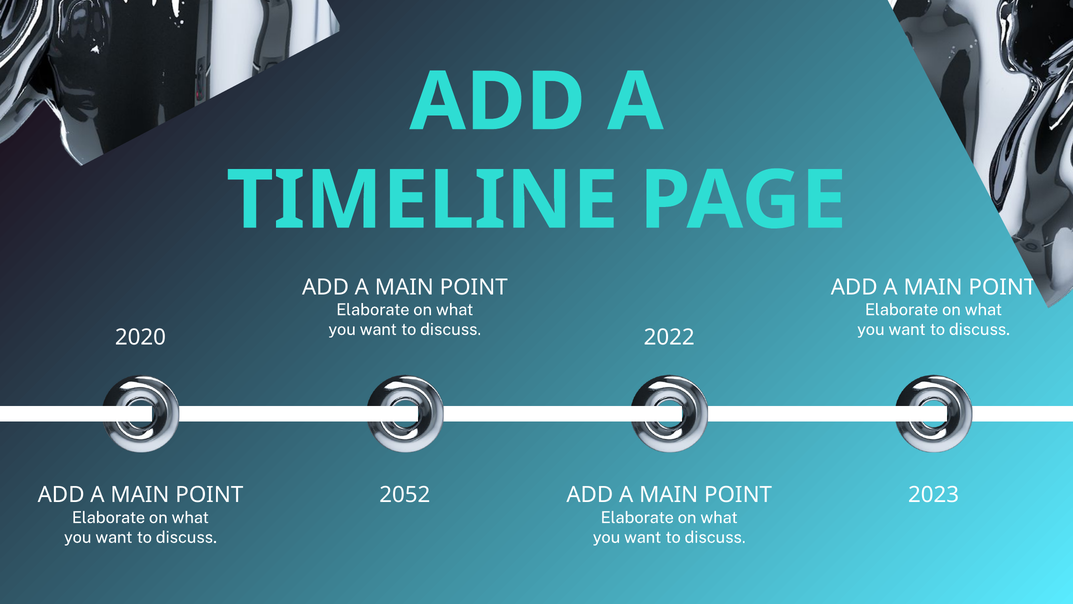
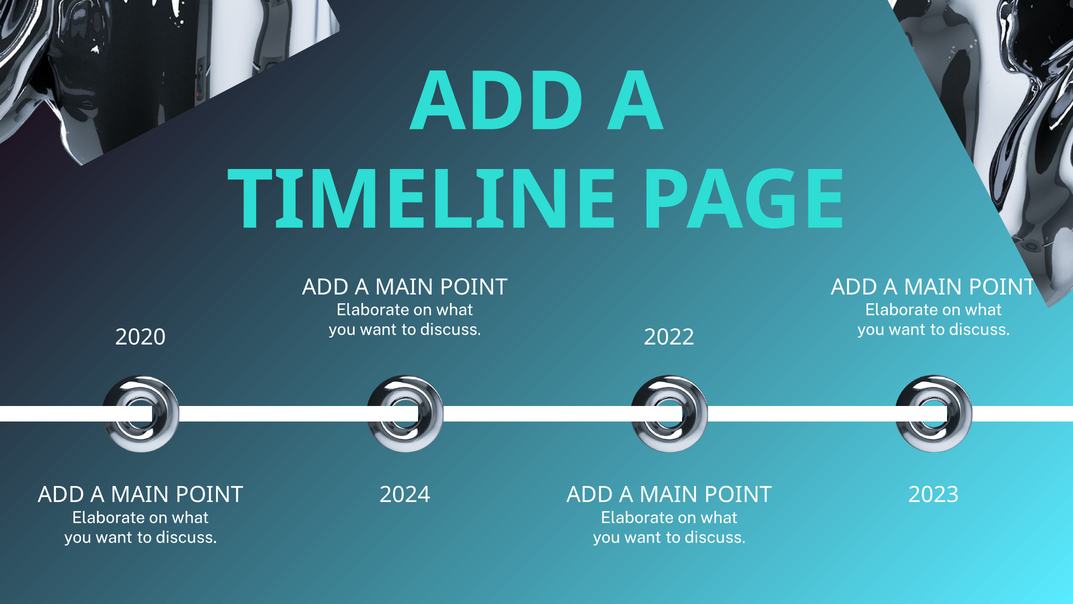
2052: 2052 -> 2024 (405, 495)
